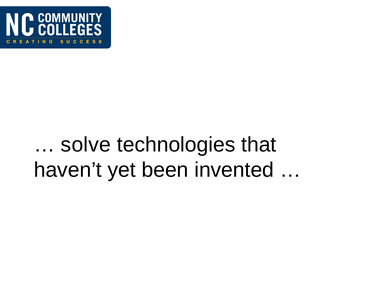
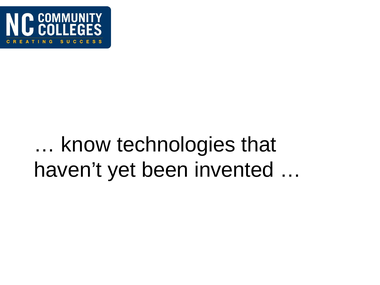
solve: solve -> know (86, 145)
